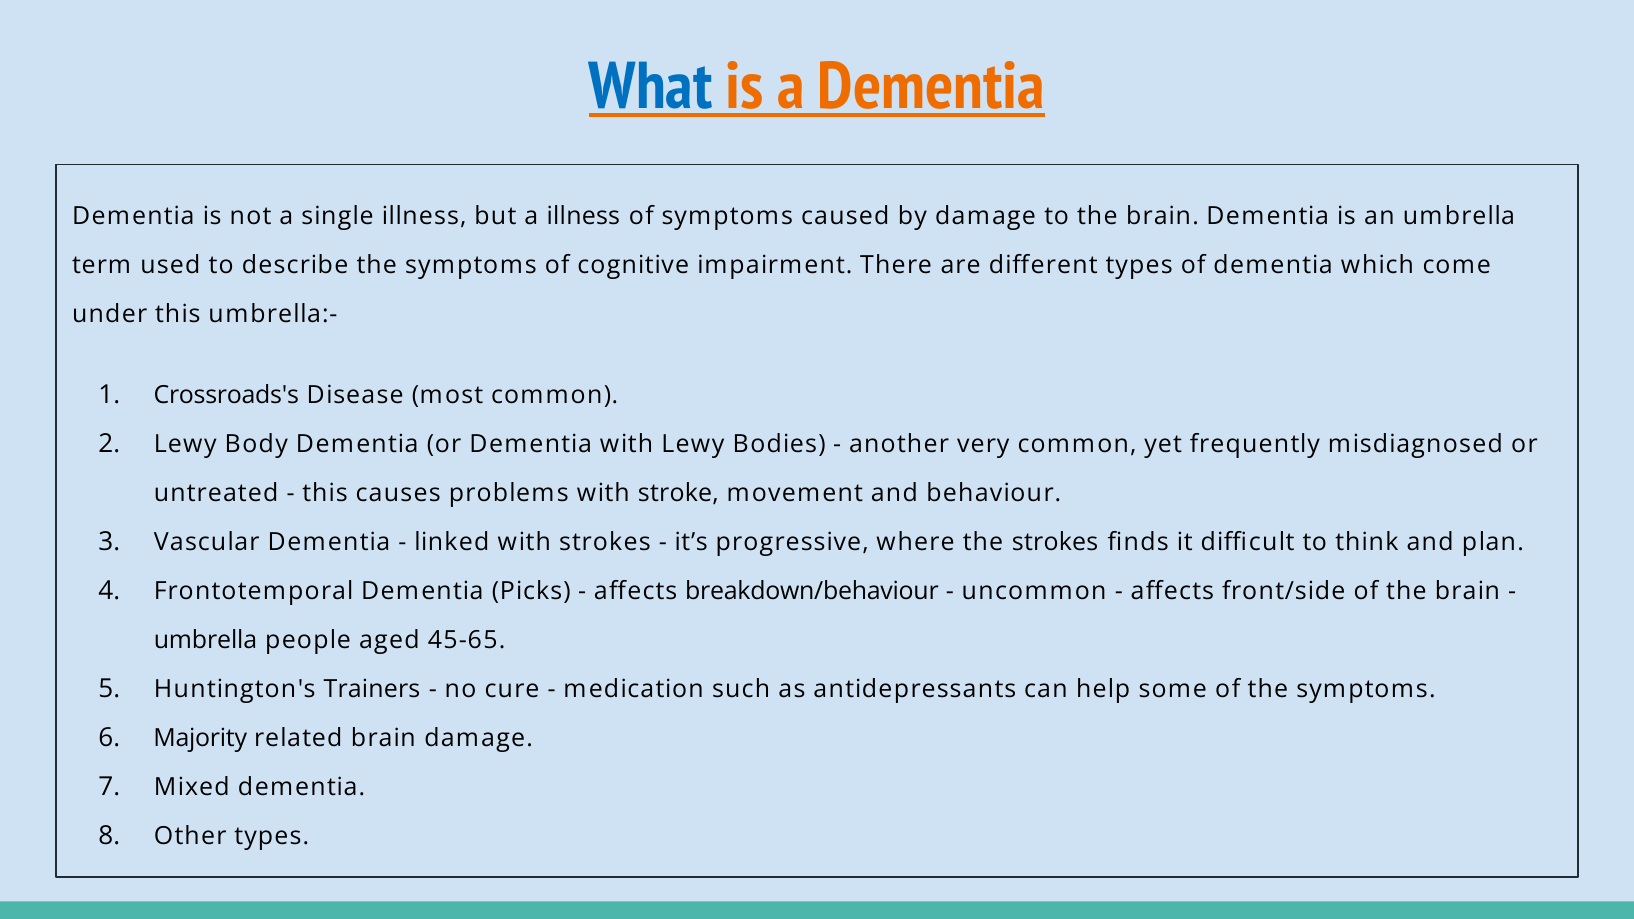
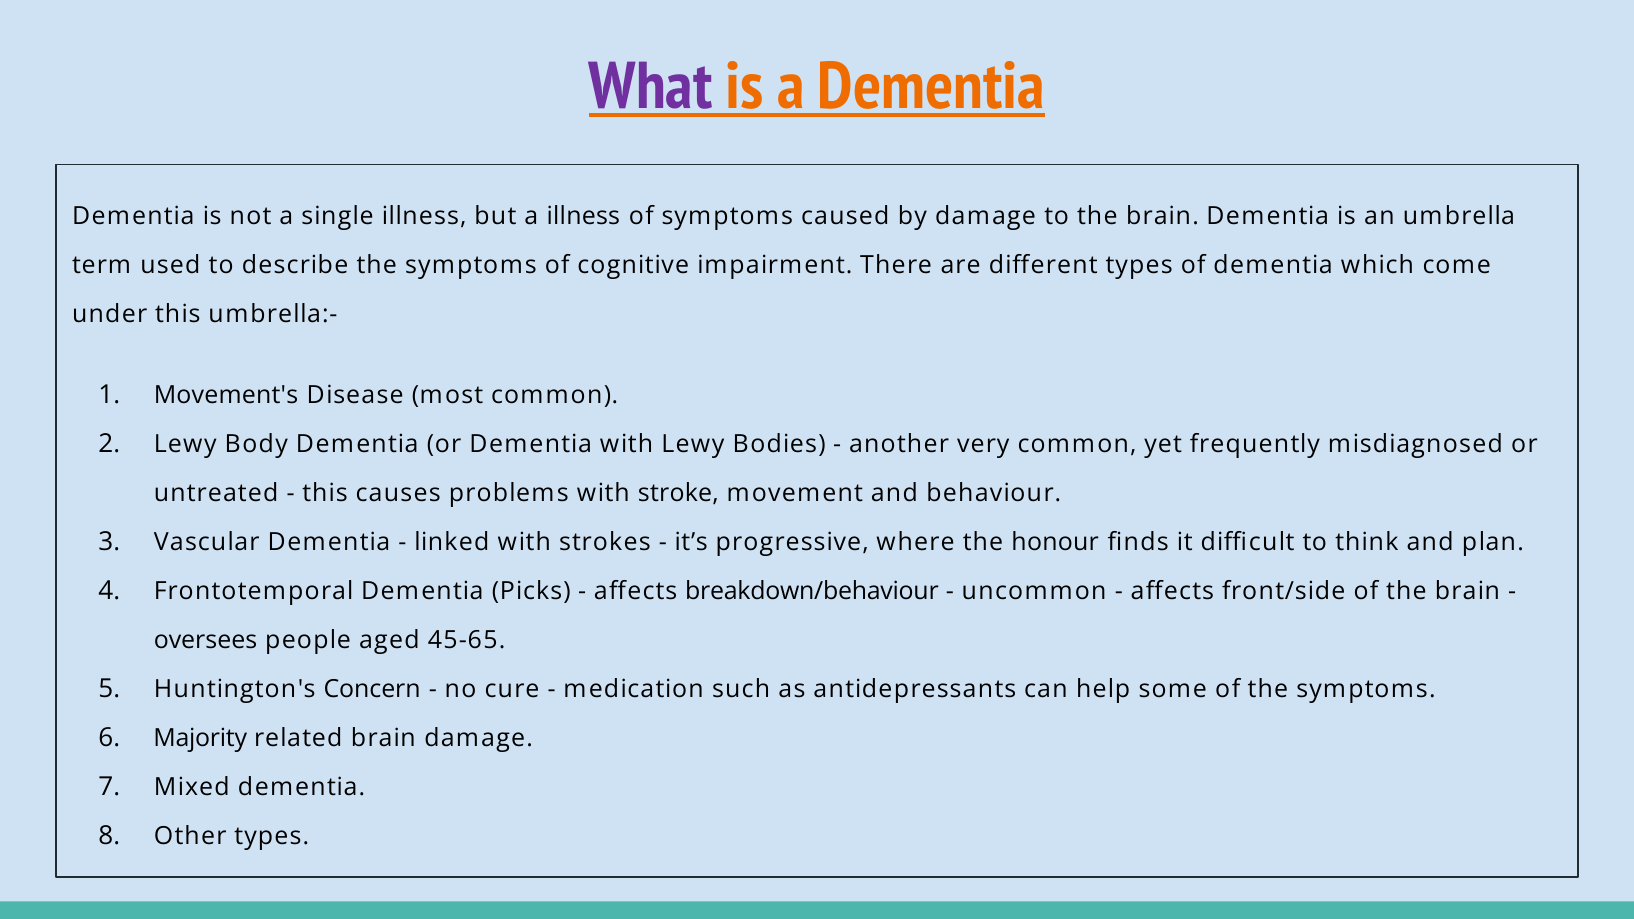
What colour: blue -> purple (650, 86)
Crossroads's: Crossroads's -> Movement's (226, 395)
the strokes: strokes -> honour (1055, 542)
umbrella: umbrella -> oversees (205, 640)
Trainers: Trainers -> Concern (372, 689)
